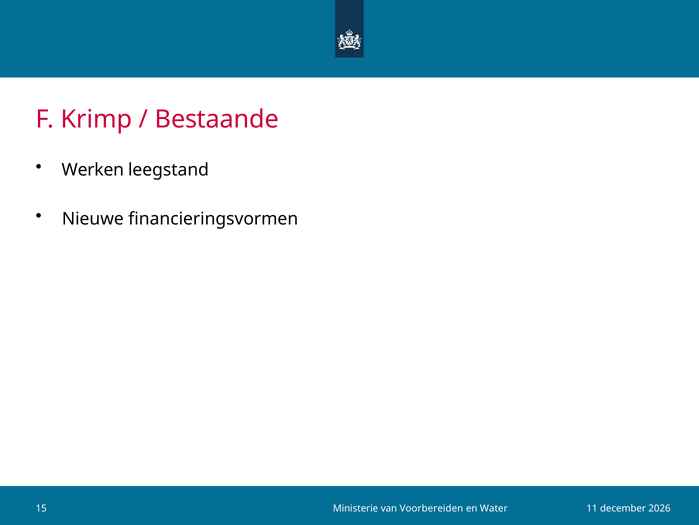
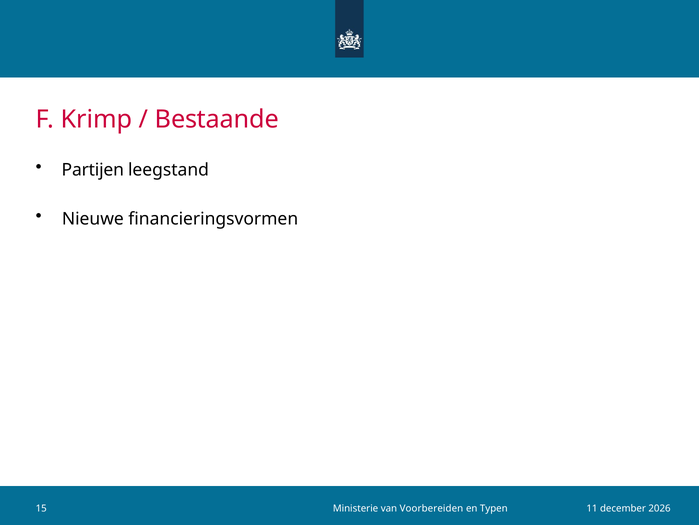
Werken: Werken -> Partijen (93, 170)
Water: Water -> Typen (494, 508)
